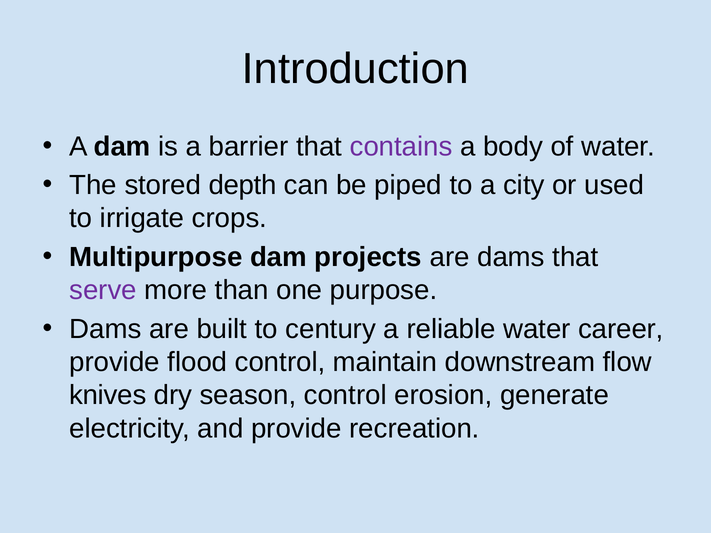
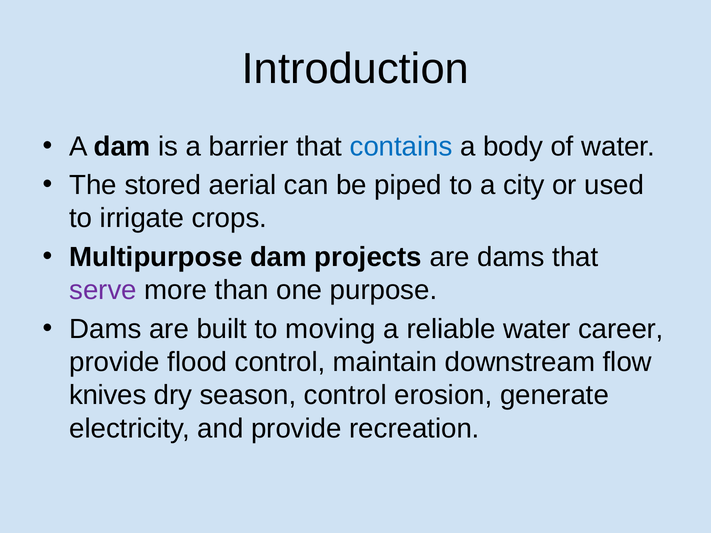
contains colour: purple -> blue (401, 147)
depth: depth -> aerial (243, 185)
century: century -> moving (331, 329)
